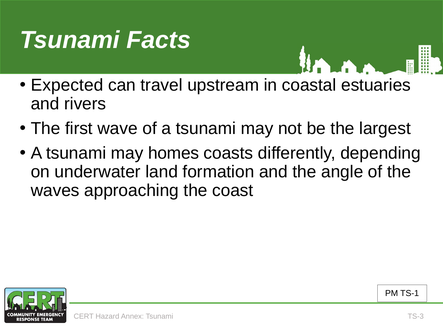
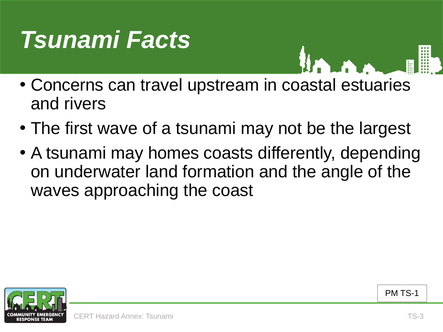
Expected: Expected -> Concerns (67, 85)
